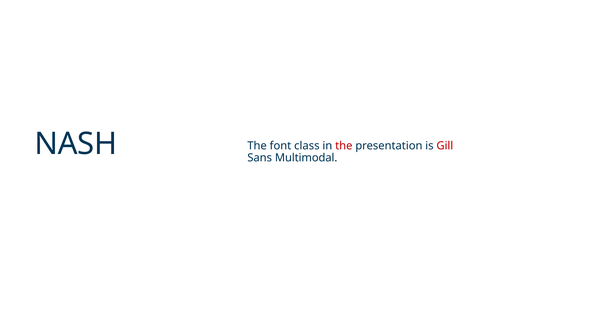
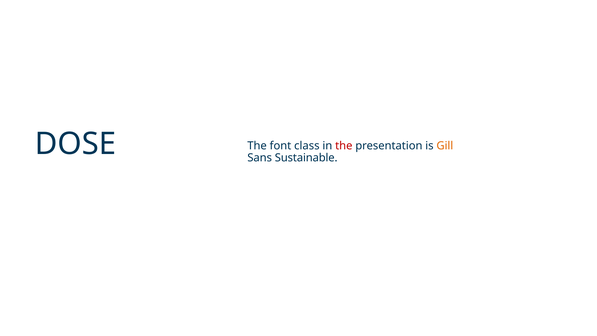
NASH: NASH -> DOSE (76, 144)
Gill colour: red -> orange (445, 146)
Multimodal: Multimodal -> Sustainable (306, 158)
